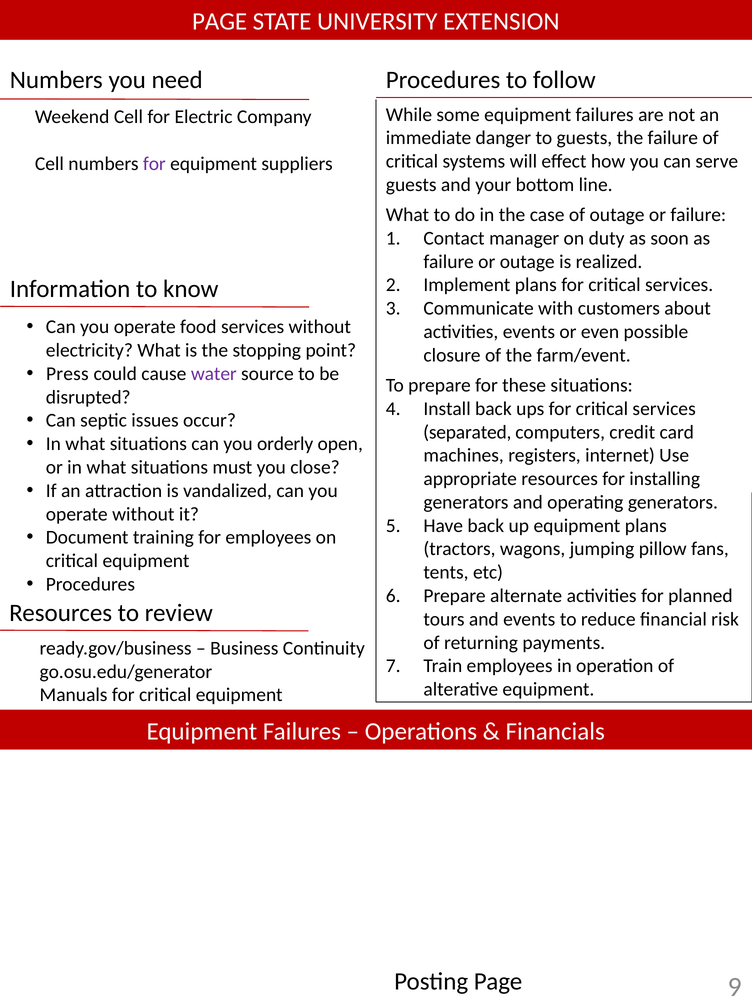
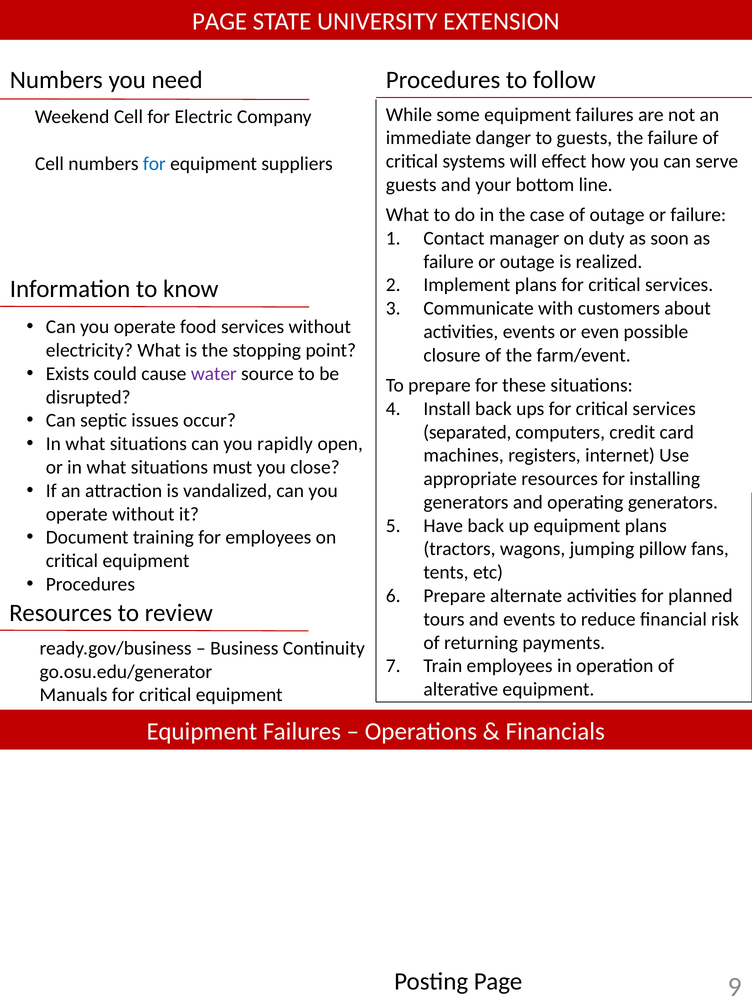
for colour: purple -> blue (154, 164)
Press: Press -> Exists (68, 374)
orderly: orderly -> rapidly (285, 444)
